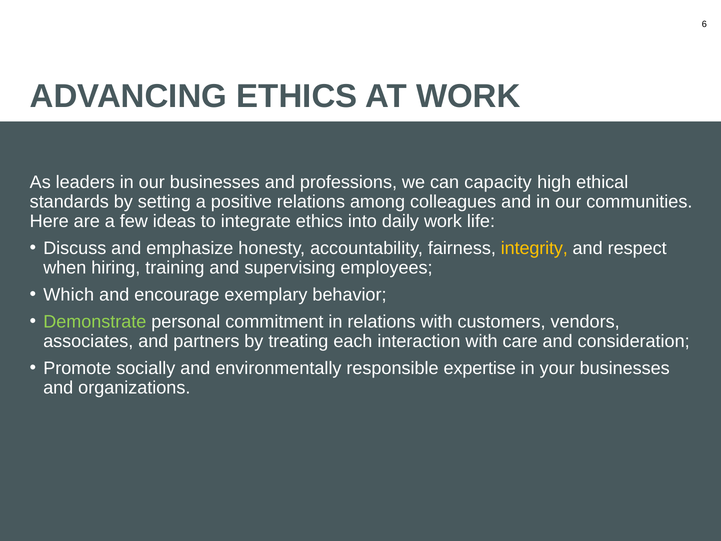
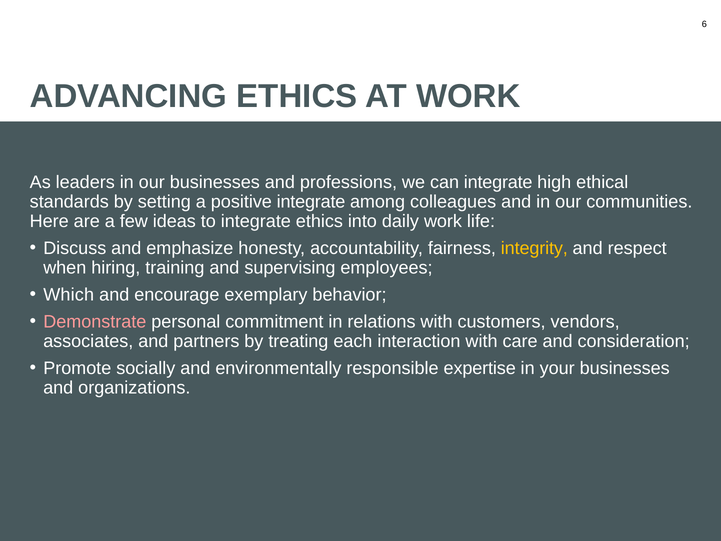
can capacity: capacity -> integrate (498, 182)
positive relations: relations -> integrate (311, 202)
Demonstrate colour: light green -> pink (95, 322)
